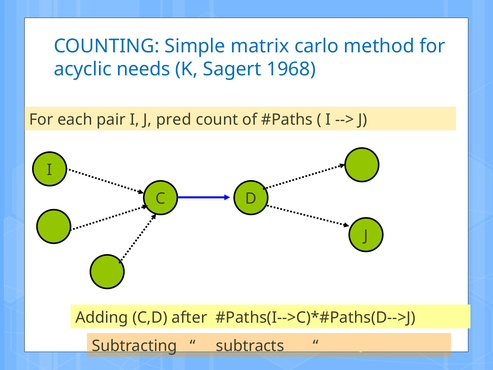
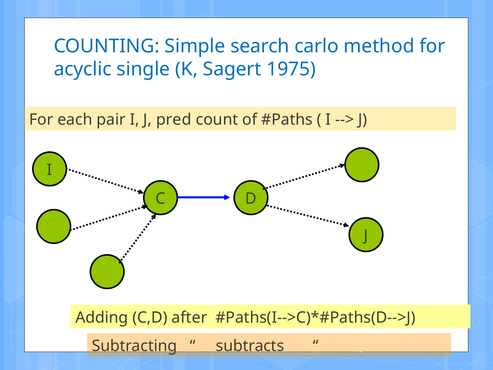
matrix: matrix -> search (260, 46)
needs: needs -> single (143, 69)
1968: 1968 -> 1975 (291, 69)
